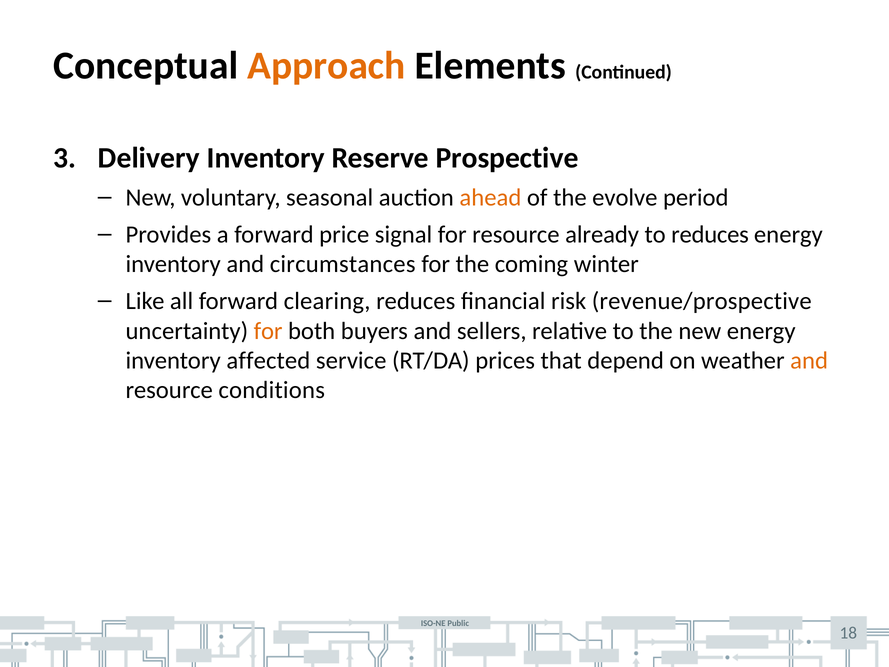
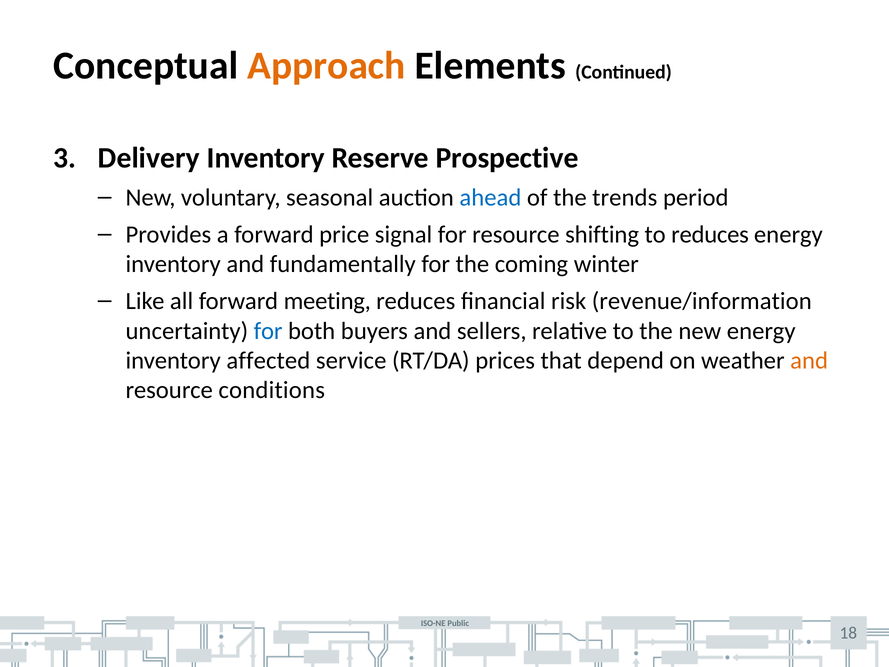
ahead colour: orange -> blue (490, 197)
evolve: evolve -> trends (625, 197)
already: already -> shifting (602, 234)
circumstances: circumstances -> fundamentally (343, 264)
clearing: clearing -> meeting (327, 301)
revenue/prospective: revenue/prospective -> revenue/information (702, 301)
for colour: orange -> blue (268, 331)
